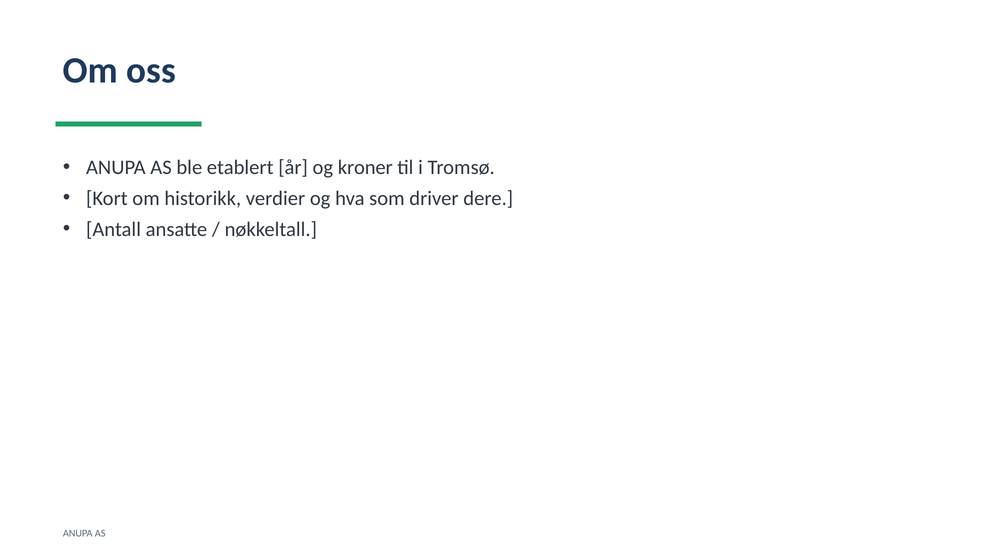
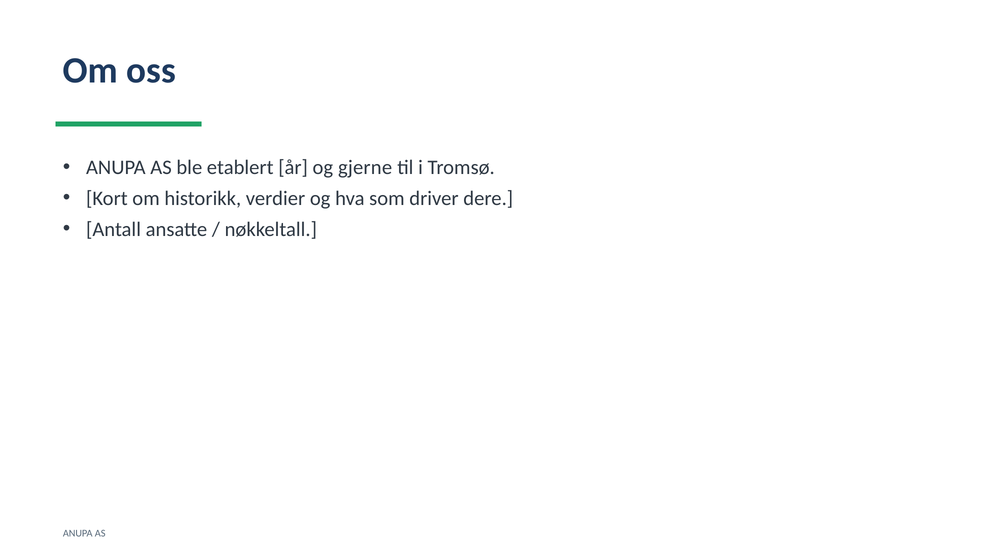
kroner: kroner -> gjerne (365, 168)
